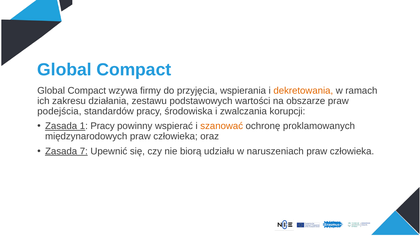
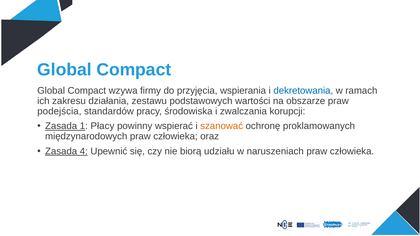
dekretowania colour: orange -> blue (303, 91)
1 Pracy: Pracy -> Płacy (102, 126)
7: 7 -> 4 (84, 151)
